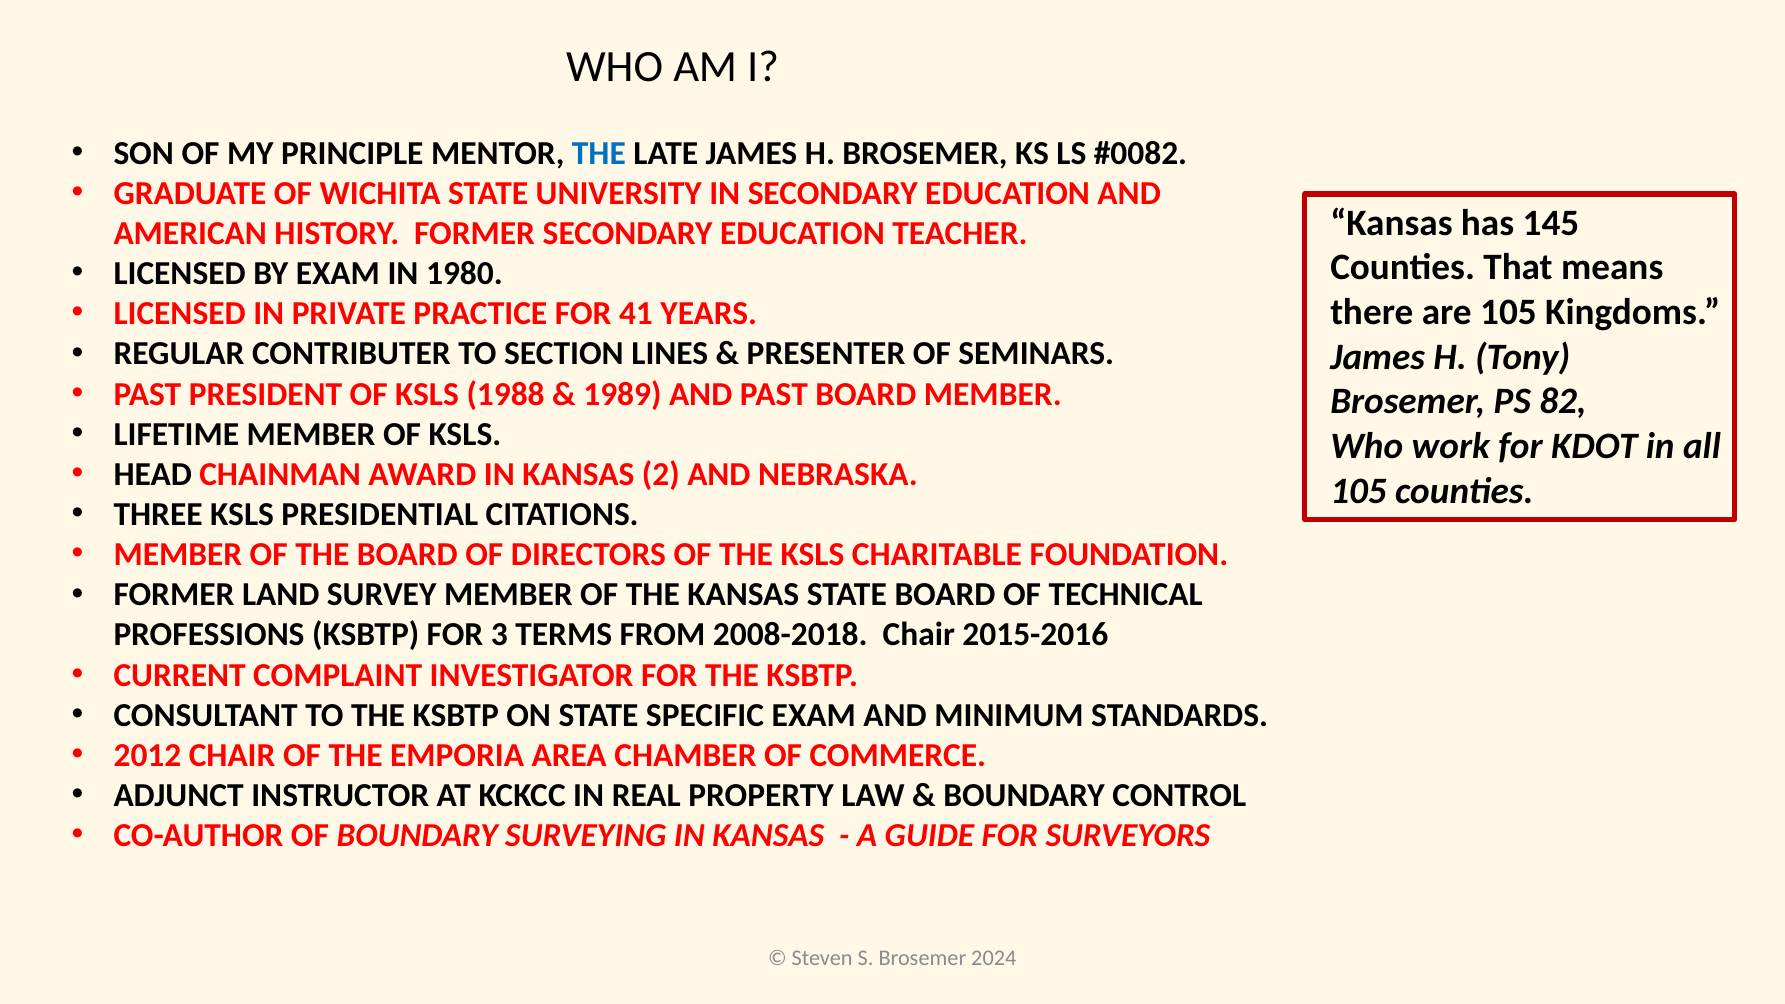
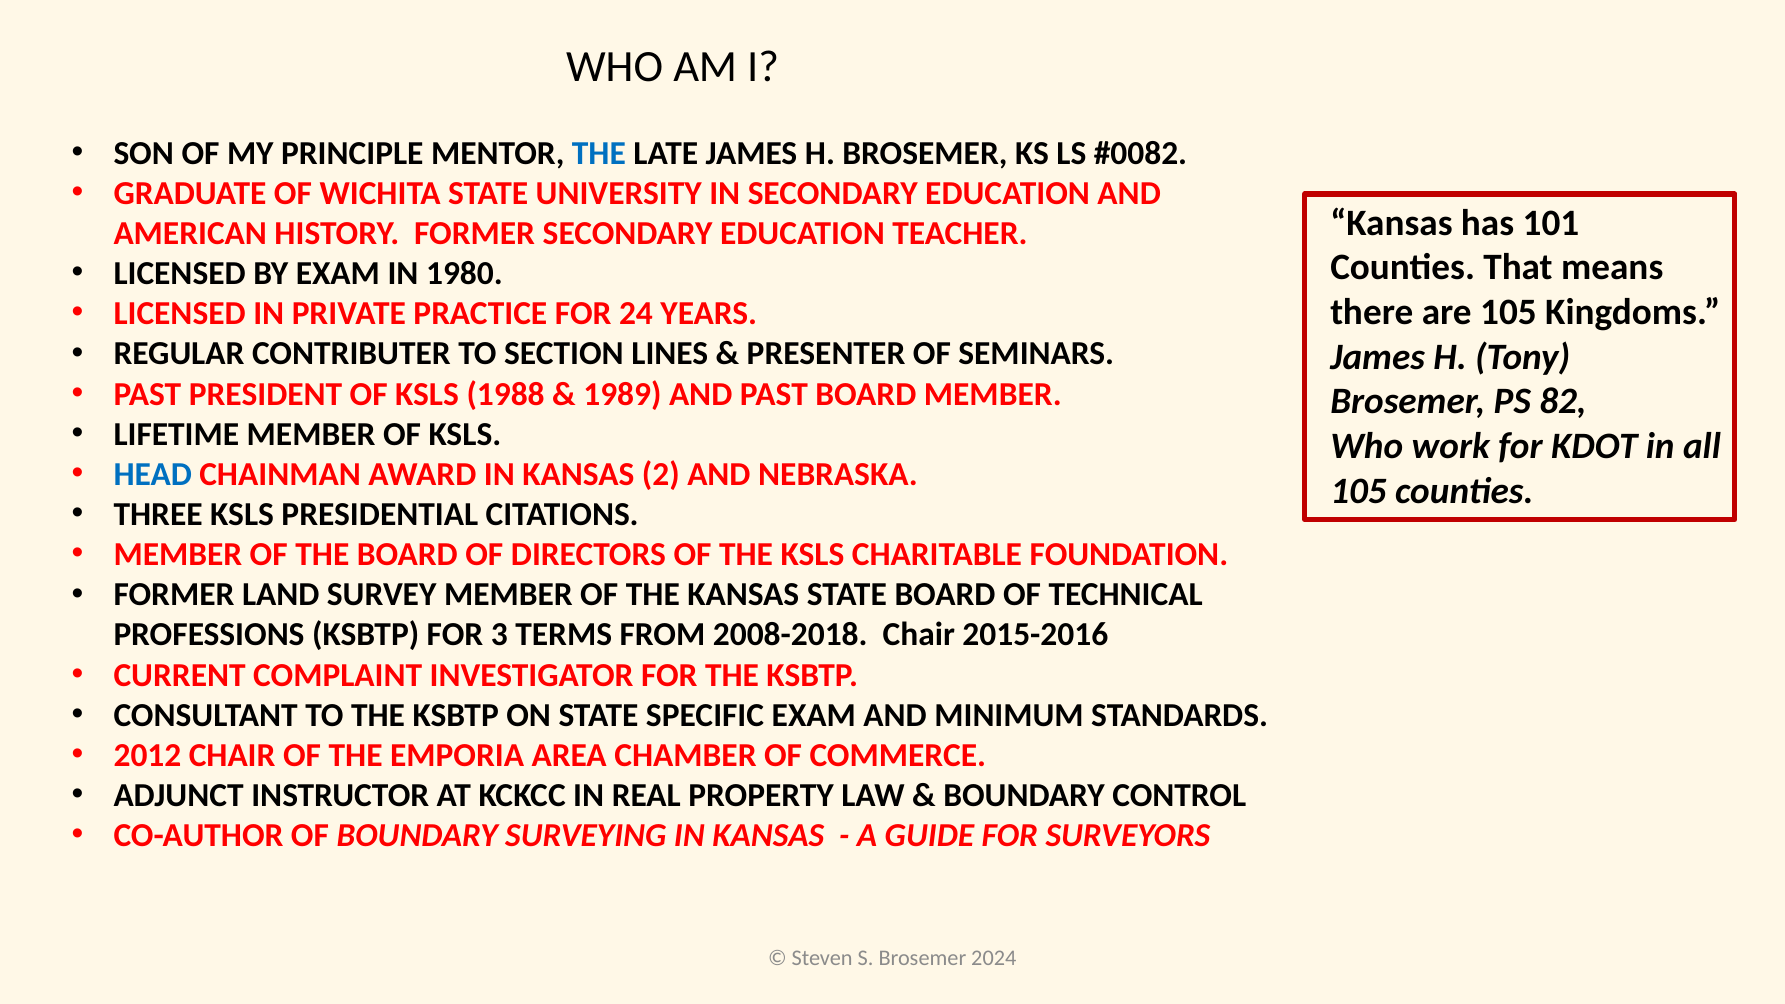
145: 145 -> 101 (1551, 223)
41: 41 -> 24 (636, 314)
HEAD colour: black -> blue (153, 474)
